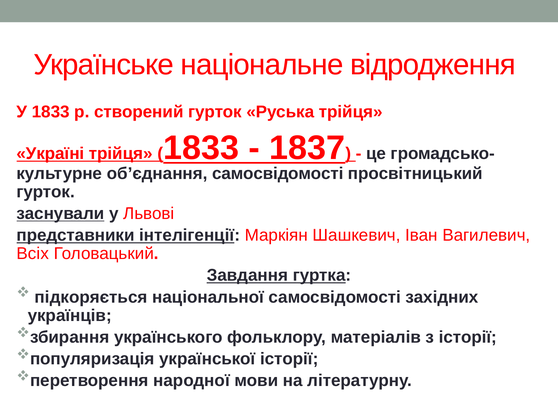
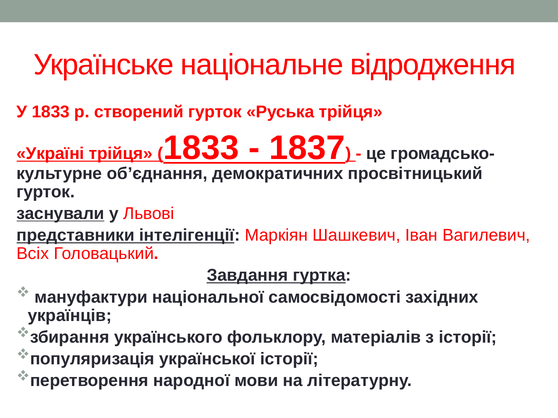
об’єднання самосвідомості: самосвідомості -> демократичних (278, 174)
підкоряється: підкоряється -> мануфактури (91, 297)
